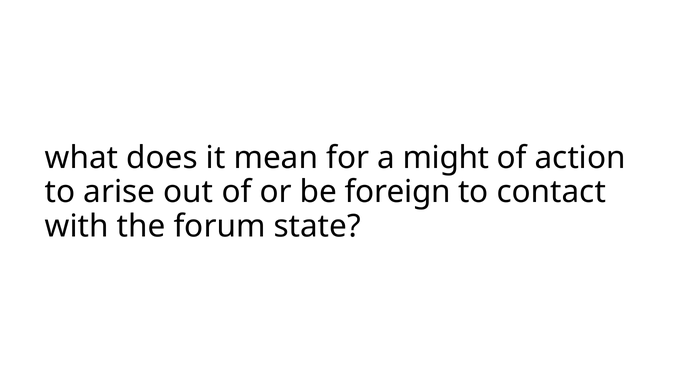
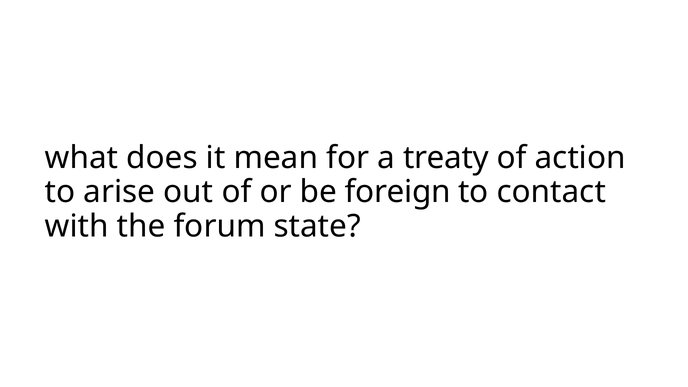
might: might -> treaty (446, 158)
